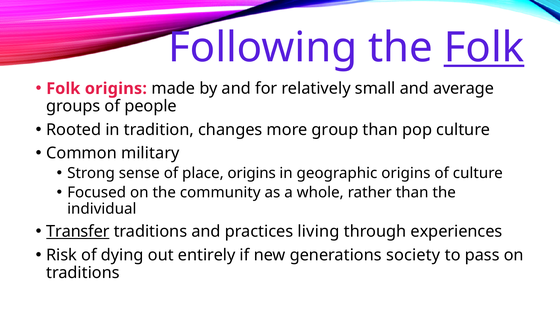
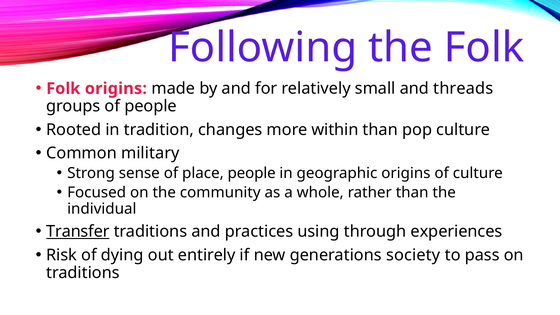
Folk underline: present -> none (484, 48)
average: average -> threads (463, 89)
group: group -> within (335, 130)
place origins: origins -> people (252, 173)
living: living -> using (319, 232)
